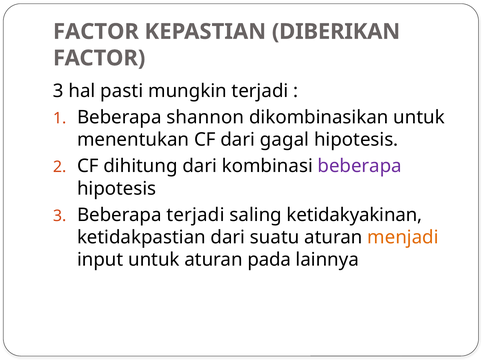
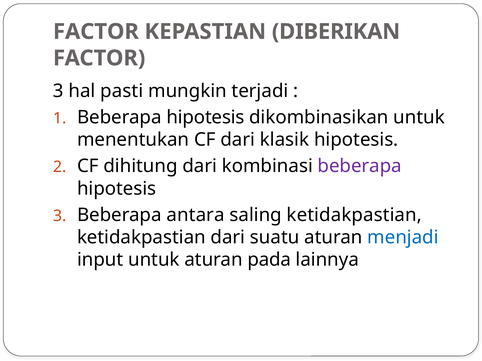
shannon: shannon -> hipotesis (205, 118)
gagal: gagal -> klasik (285, 140)
Beberapa terjadi: terjadi -> antara (196, 215)
saling ketidakyakinan: ketidakyakinan -> ketidakpastian (354, 215)
menjadi colour: orange -> blue (403, 238)
